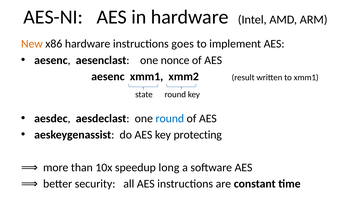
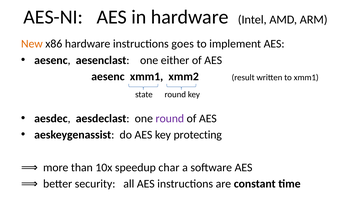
nonce: nonce -> either (175, 60)
round colour: blue -> purple (170, 119)
long: long -> char (169, 168)
